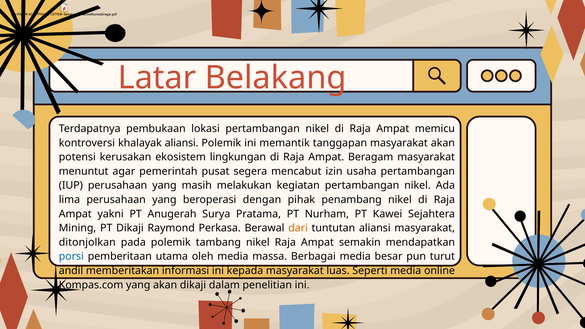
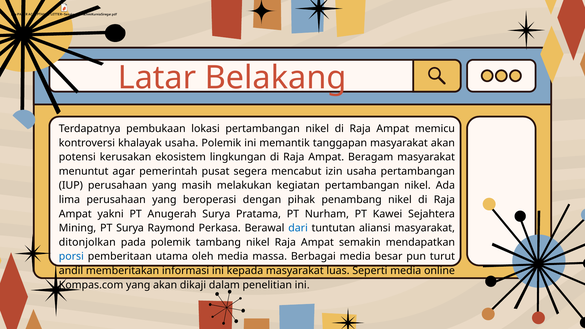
khalayak aliansi: aliansi -> usaha (182, 143)
PT Dikaji: Dikaji -> Surya (130, 228)
dari colour: orange -> blue (298, 228)
